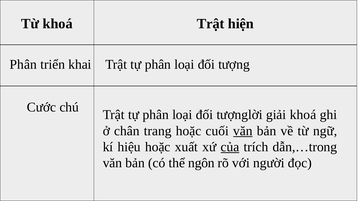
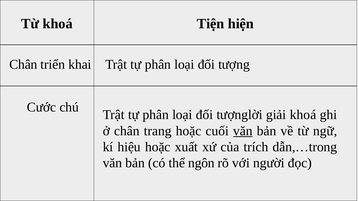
khoá Trật: Trật -> Tiện (211, 24)
Phân: Phân -> Chân (23, 64)
của underline: present -> none (230, 147)
